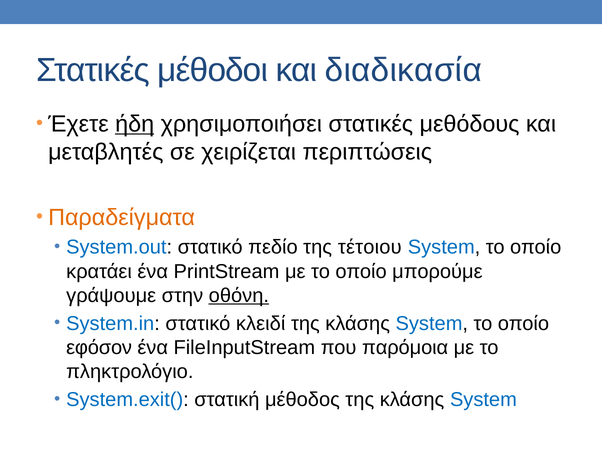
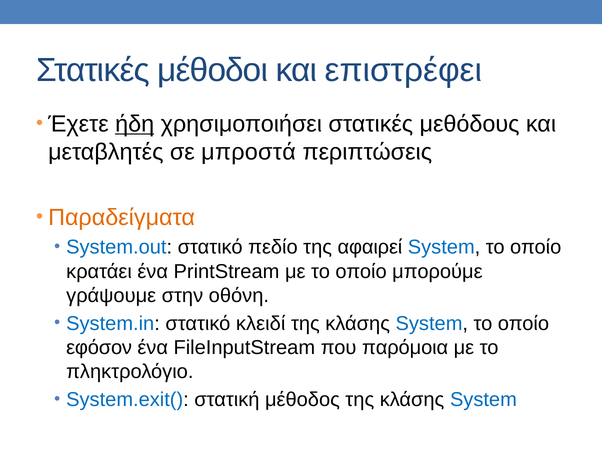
διαδικασία: διαδικασία -> επιστρέφει (403, 70)
χειρίζεται: χειρίζεται -> μπροστά (249, 152)
τέτοιου: τέτοιου -> αφαιρεί (370, 248)
οθόνη underline: present -> none (239, 296)
